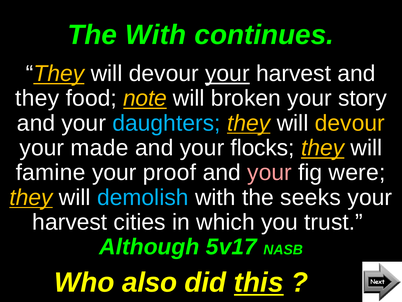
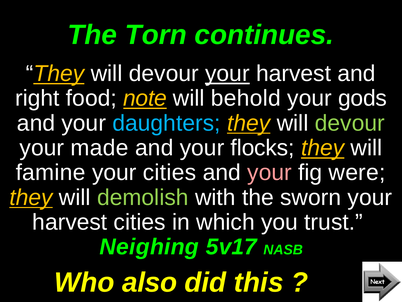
The With: With -> Torn (156, 35)
they: they -> right (37, 98)
broken: broken -> behold (246, 98)
story: story -> gods (362, 98)
devour colour: yellow -> light green (350, 123)
your proof: proof -> cities (170, 172)
demolish colour: light blue -> light green (143, 197)
seeks: seeks -> sworn (311, 197)
Although: Although -> Neighing (149, 247)
this underline: present -> none (259, 282)
